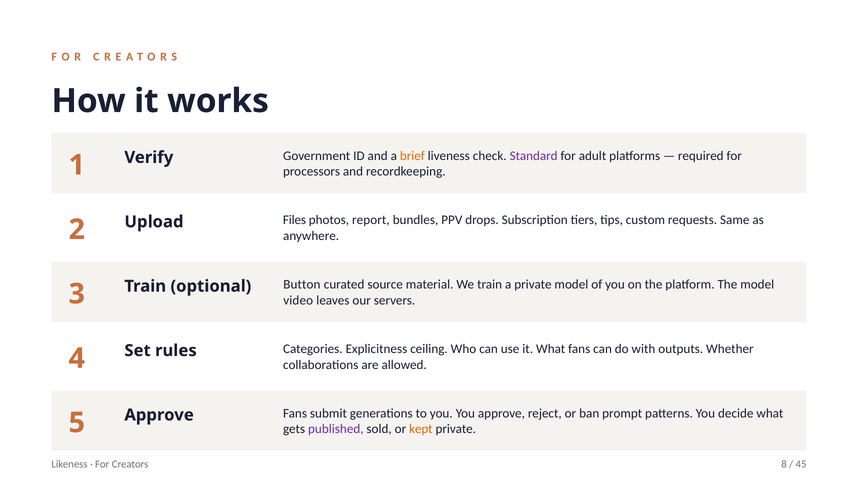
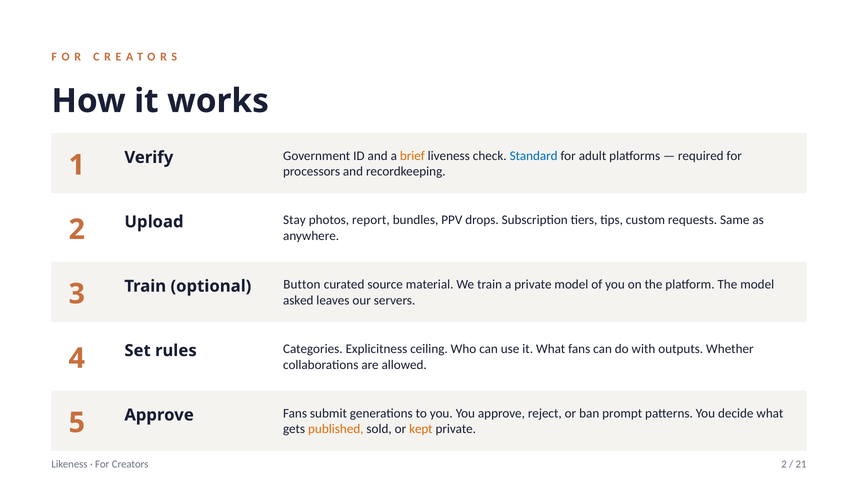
Standard colour: purple -> blue (534, 156)
Files: Files -> Stay (294, 220)
video: video -> asked (298, 300)
published colour: purple -> orange (336, 429)
Creators 8: 8 -> 2 (784, 464)
45: 45 -> 21 (801, 464)
